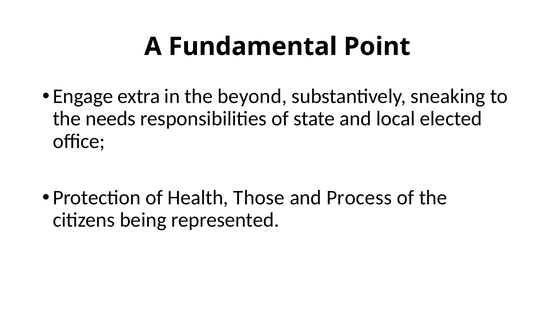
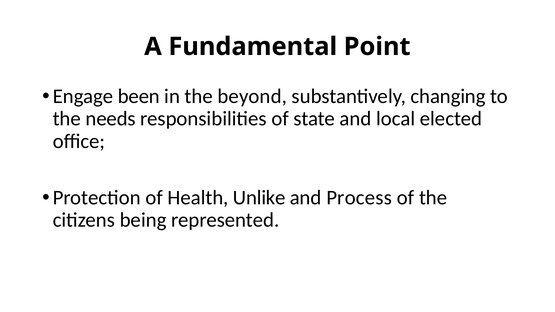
extra: extra -> been (139, 96)
sneaking: sneaking -> changing (448, 96)
Those: Those -> Unlike (259, 198)
